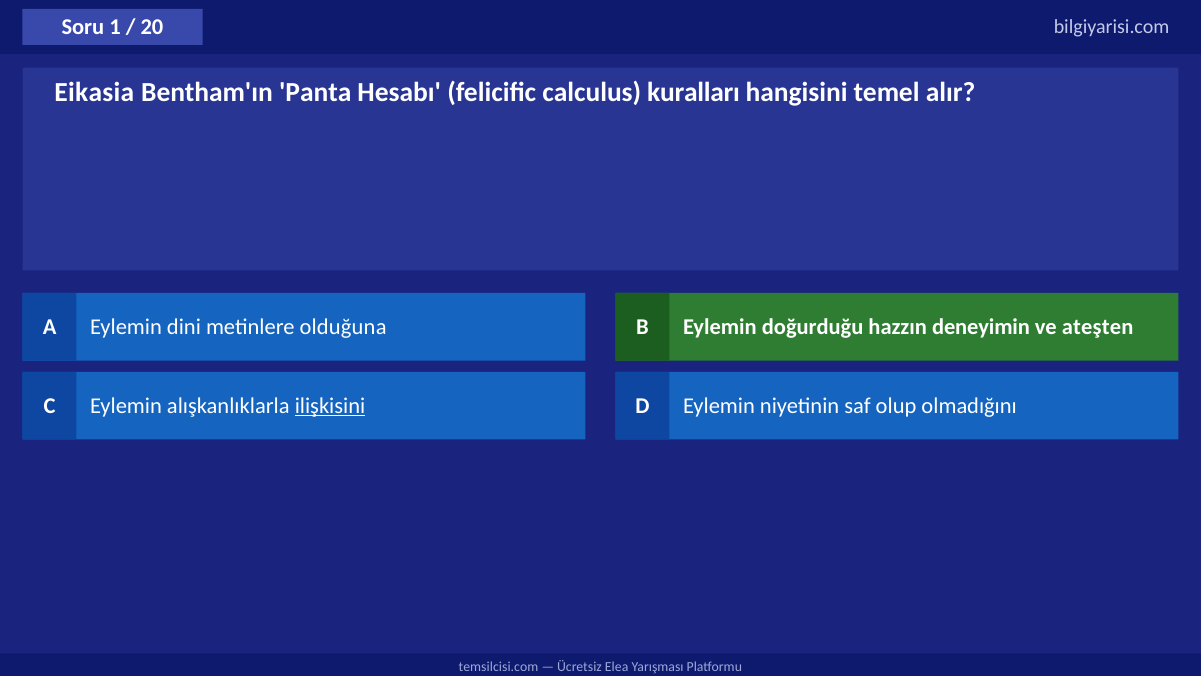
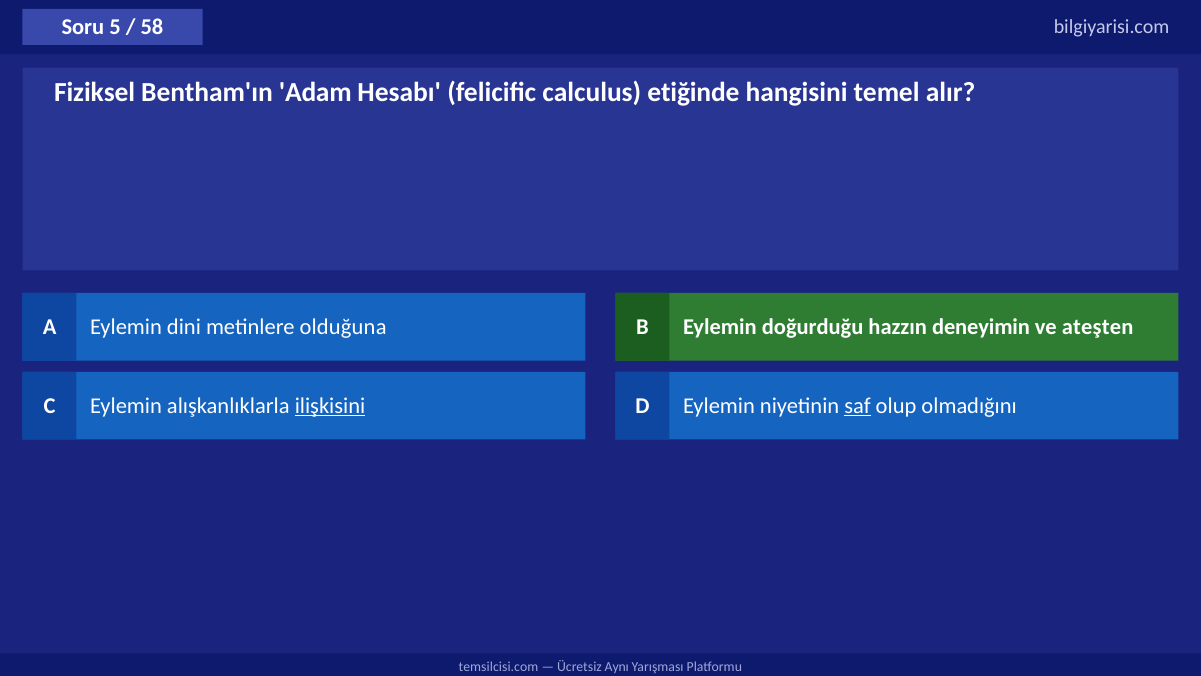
1: 1 -> 5 (115, 27)
20: 20 -> 58 (152, 27)
Eikasia: Eikasia -> Fiziksel (95, 92)
Panta: Panta -> Adam (315, 92)
kuralları: kuralları -> etiğinde (693, 92)
saf underline: none -> present (858, 406)
Elea: Elea -> Aynı (617, 666)
